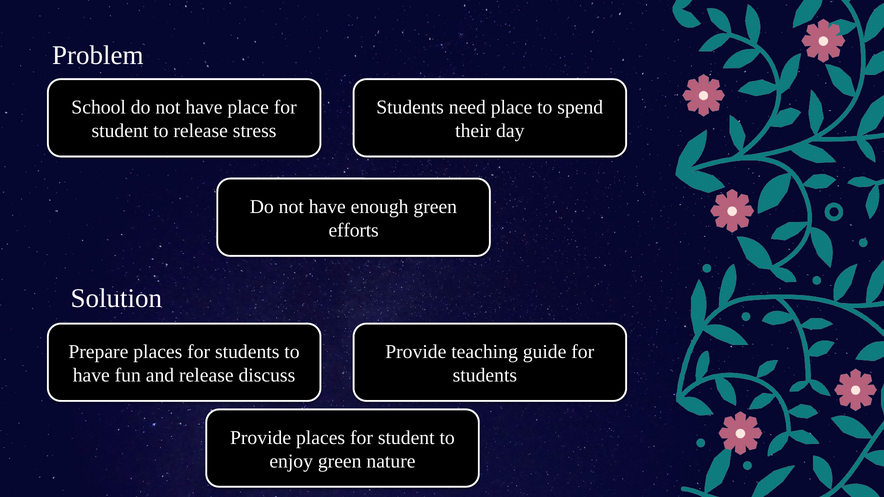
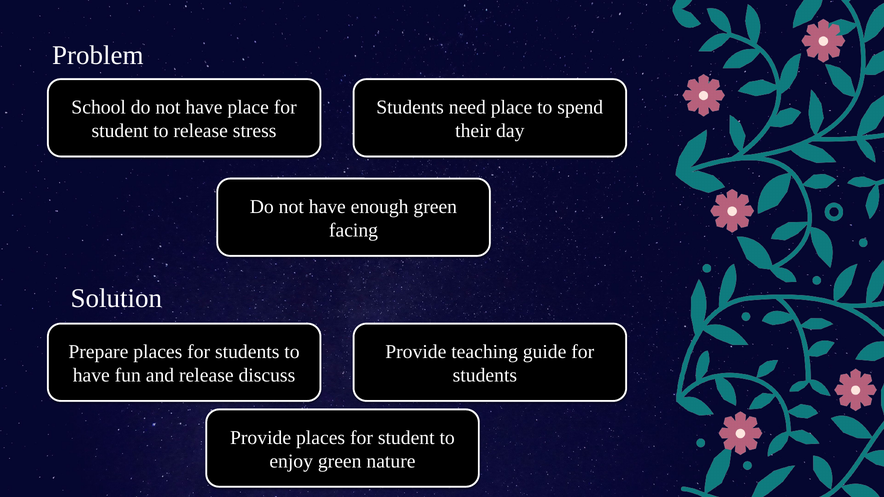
efforts: efforts -> facing (354, 230)
